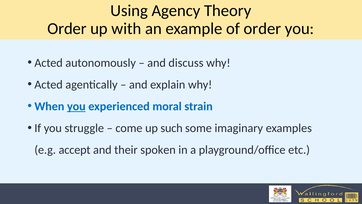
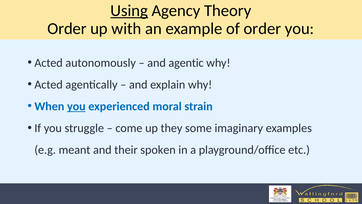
Using underline: none -> present (129, 11)
discuss: discuss -> agentic (186, 63)
such: such -> they (171, 128)
accept: accept -> meant (75, 150)
